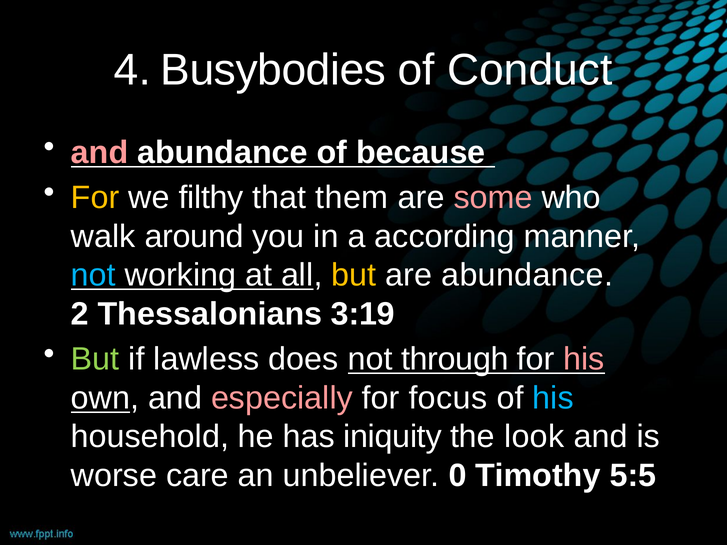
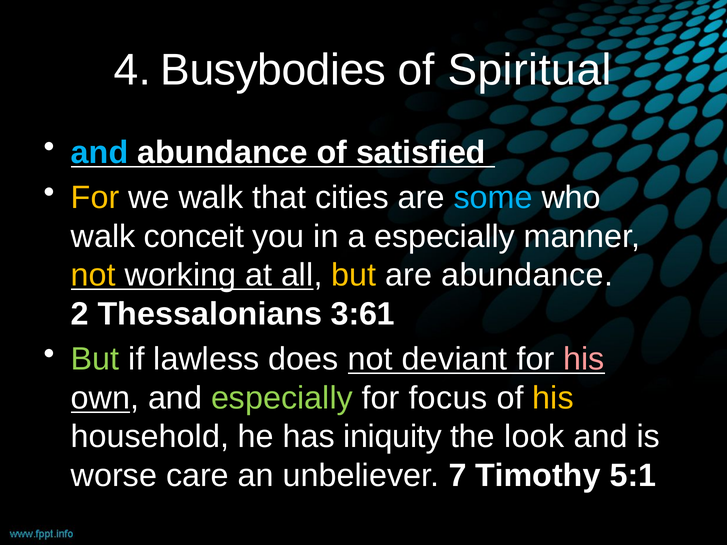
Conduct: Conduct -> Spiritual (530, 70)
and colour: pink -> light blue (100, 153)
because: because -> satisfied (421, 153)
we filthy: filthy -> walk (211, 198)
them: them -> cities (352, 198)
some colour: pink -> light blue (493, 198)
around: around -> conceit (194, 237)
a according: according -> especially (445, 237)
not colour: light blue -> yellow (93, 275)
3:19: 3:19 -> 3:61 (363, 314)
through: through -> deviant (455, 359)
especially colour: pink -> light green (282, 398)
his colour: light blue -> yellow (553, 398)
0: 0 -> 7 (458, 476)
5:5: 5:5 -> 5:1 (633, 476)
